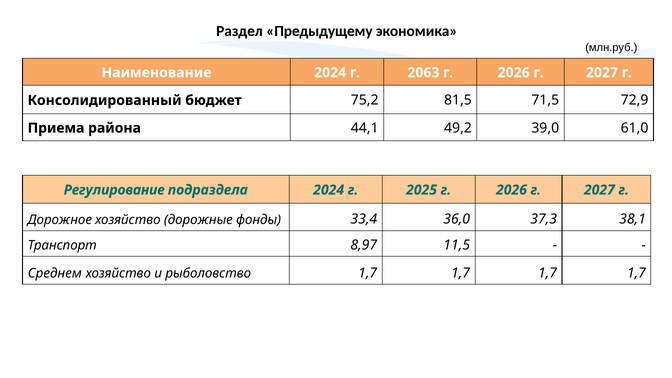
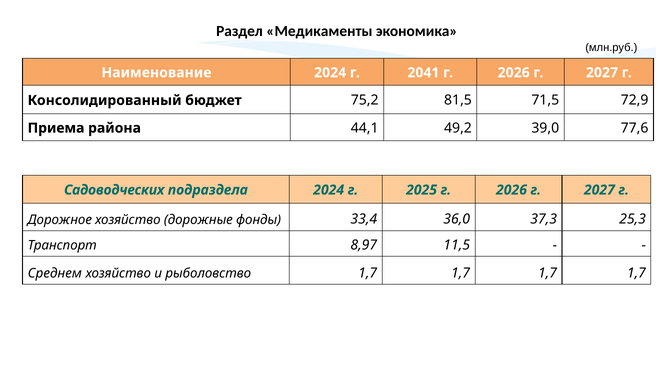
Предыдущему: Предыдущему -> Медикаменты (319, 31)
2063: 2063 -> 2041 (423, 73)
61,0: 61,0 -> 77,6 (635, 128)
Регулирование: Регулирование -> Садоводческих (114, 190)
38,1: 38,1 -> 25,3 (633, 219)
